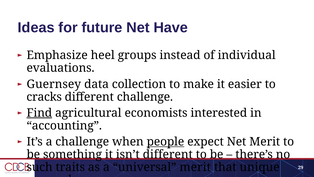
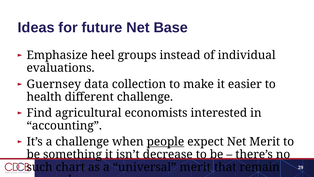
Have: Have -> Base (171, 28)
cracks: cracks -> health (44, 97)
Find underline: present -> none (39, 113)
isn’t different: different -> decrease (168, 154)
traits: traits -> chart (70, 167)
unique: unique -> remain (260, 167)
